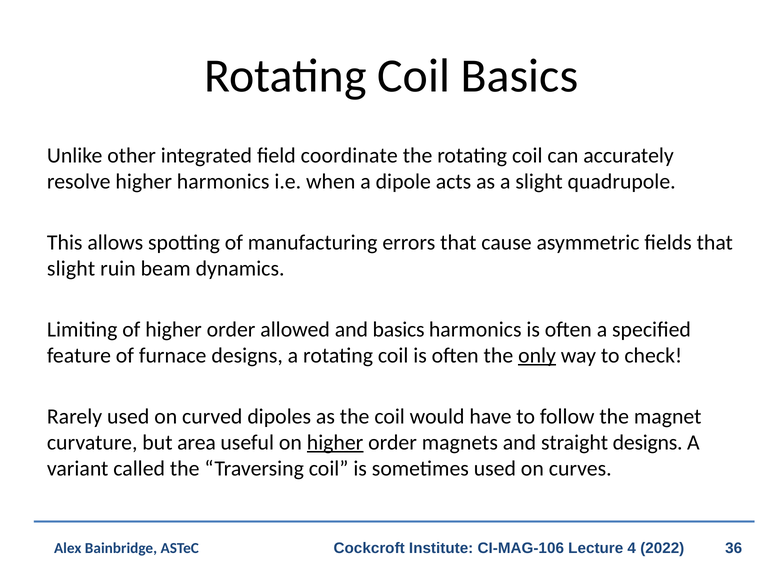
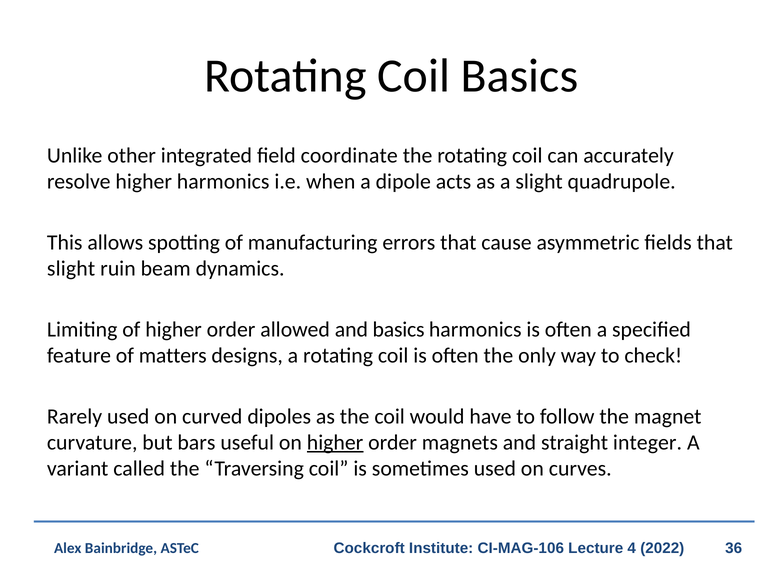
furnace: furnace -> matters (173, 356)
only underline: present -> none (537, 356)
area: area -> bars (196, 443)
straight designs: designs -> integer (648, 443)
